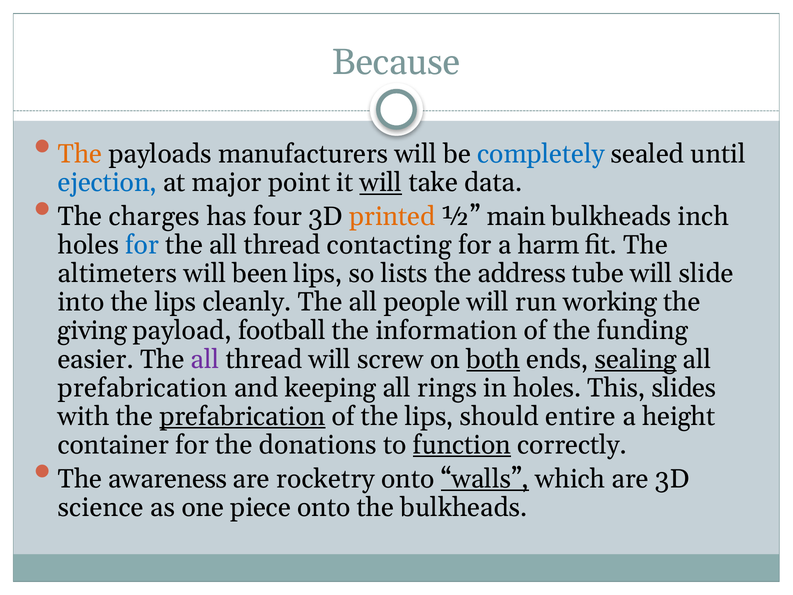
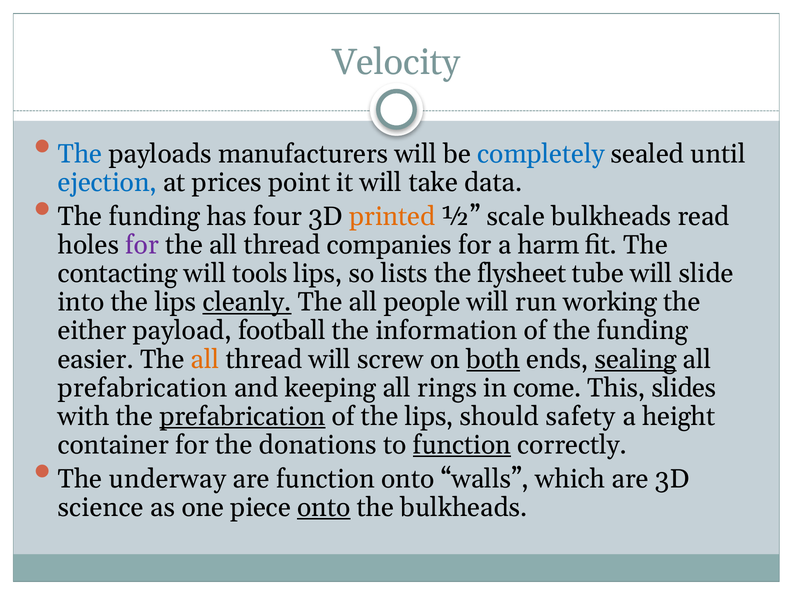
Because: Because -> Velocity (396, 62)
The colour: orange -> blue (80, 154)
major: major -> prices (227, 183)
will underline: present -> none (381, 183)
charges: charges -> funding (154, 216)
main: main -> scale (516, 216)
inch: inch -> read (704, 216)
for colour: blue -> purple (142, 245)
contacting: contacting -> companies (389, 245)
altimeters: altimeters -> contacting (118, 274)
been: been -> tools (260, 274)
address: address -> flysheet (522, 274)
cleanly underline: none -> present (247, 302)
giving: giving -> either (92, 331)
all colour: purple -> orange (205, 359)
in holes: holes -> come (547, 388)
entire: entire -> safety (581, 416)
awareness: awareness -> underway (167, 479)
are rocketry: rocketry -> function (325, 479)
walls underline: present -> none (485, 479)
onto underline: none -> present (324, 507)
